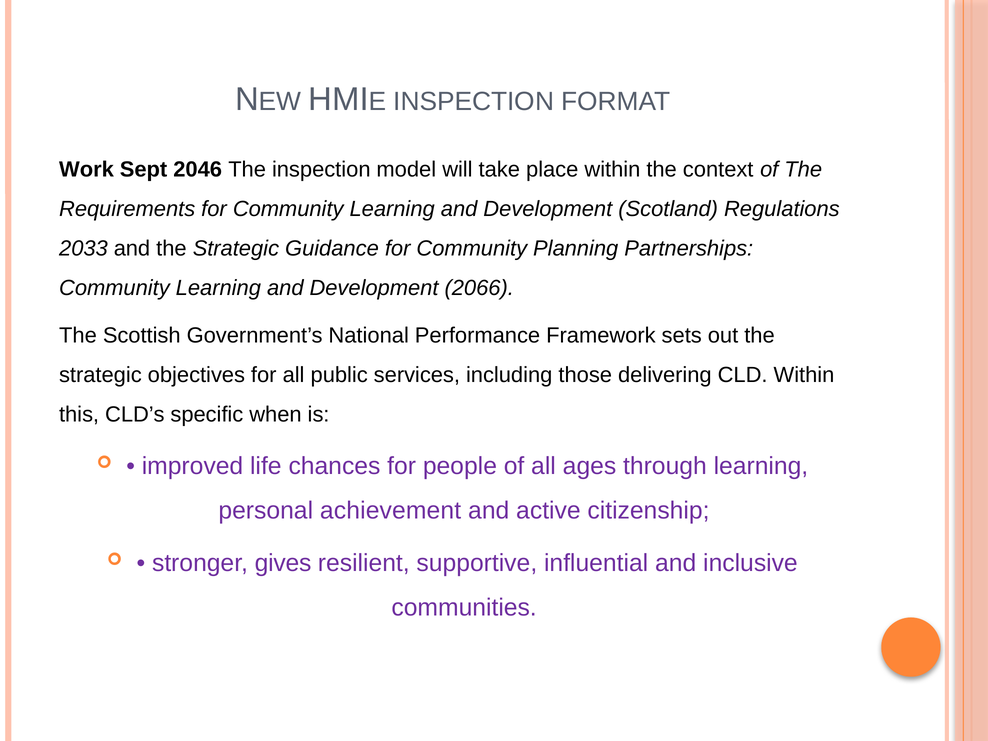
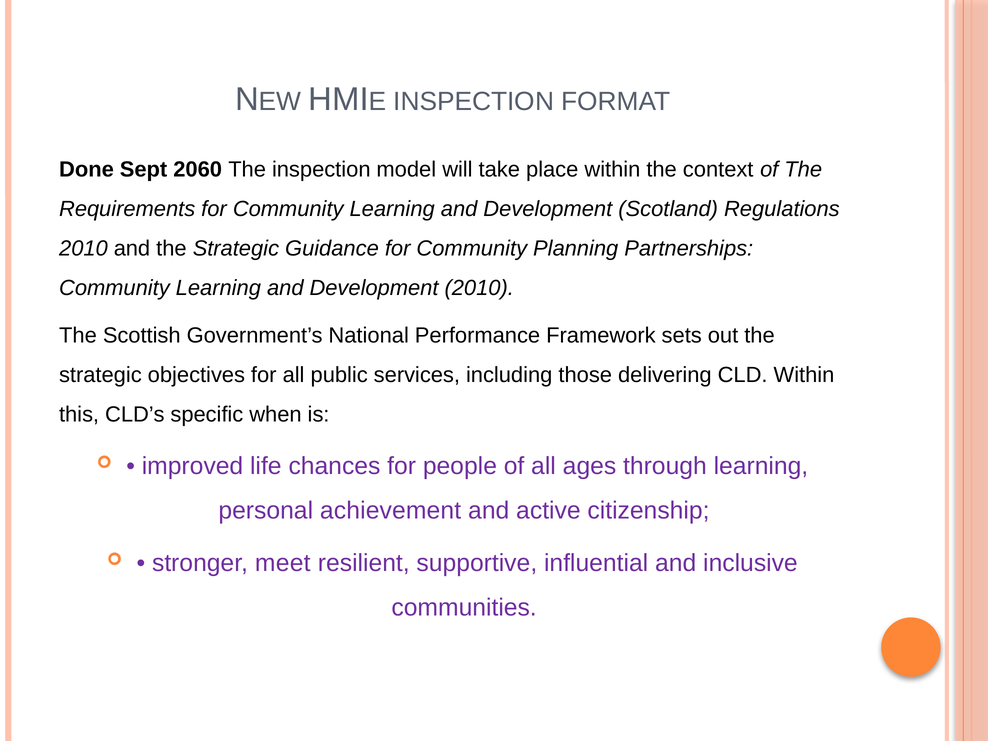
Work: Work -> Done (86, 170)
2046: 2046 -> 2060 (198, 170)
2033: 2033 -> 2010 (83, 249)
Development 2066: 2066 -> 2010 (479, 288)
gives: gives -> meet (283, 563)
